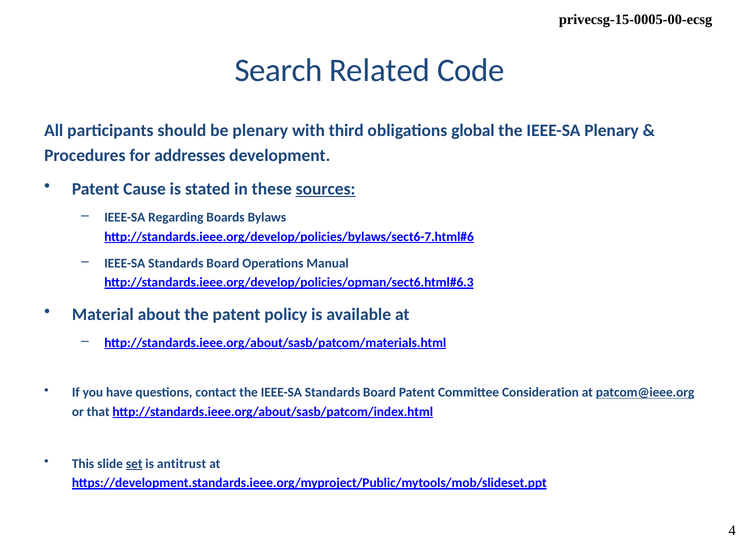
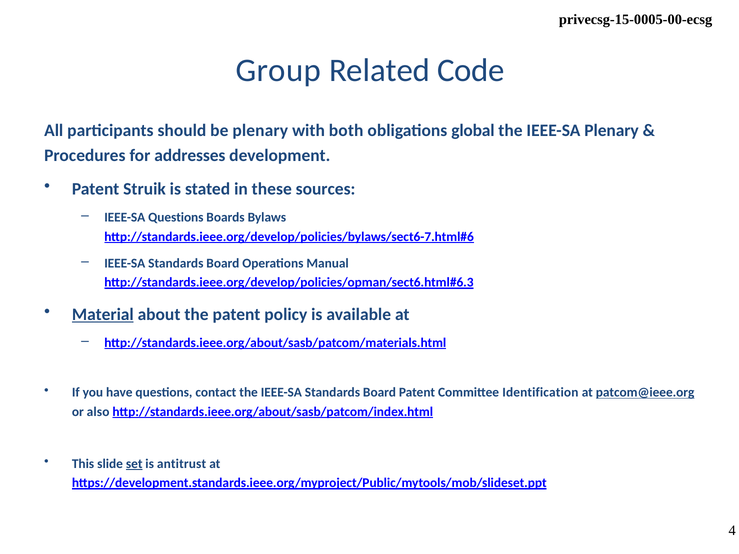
Search: Search -> Group (278, 71)
third: third -> both (346, 130)
Cause: Cause -> Struik (144, 189)
sources underline: present -> none (326, 189)
IEEE-SA Regarding: Regarding -> Questions (176, 218)
Material underline: none -> present (103, 314)
Consideration: Consideration -> Identification (540, 393)
that: that -> also (98, 412)
